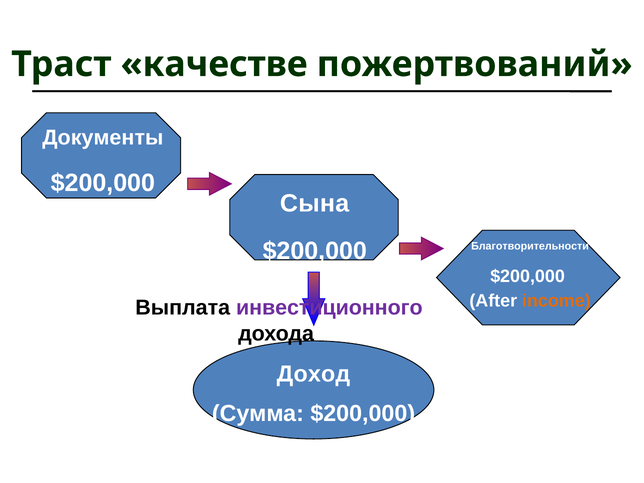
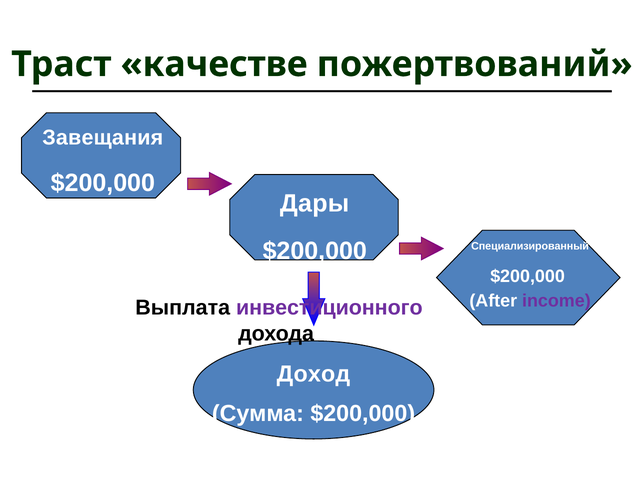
Документы: Документы -> Завещания (103, 138)
Сына: Сына -> Дары (315, 204)
Благотворительности: Благотворительности -> Специализированный (530, 246)
income colour: orange -> purple (556, 301)
